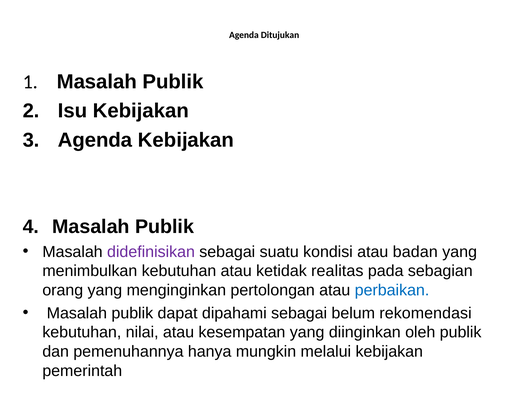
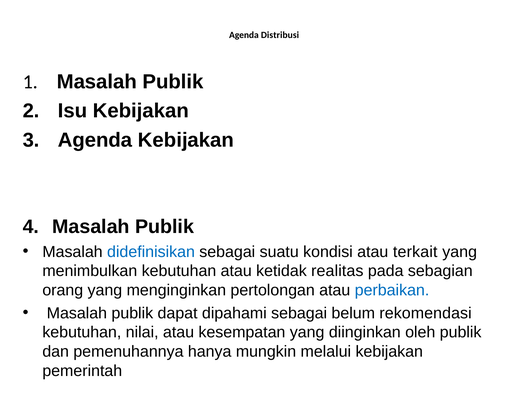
Ditujukan: Ditujukan -> Distribusi (280, 35)
didefinisikan colour: purple -> blue (151, 252)
badan: badan -> terkait (415, 252)
